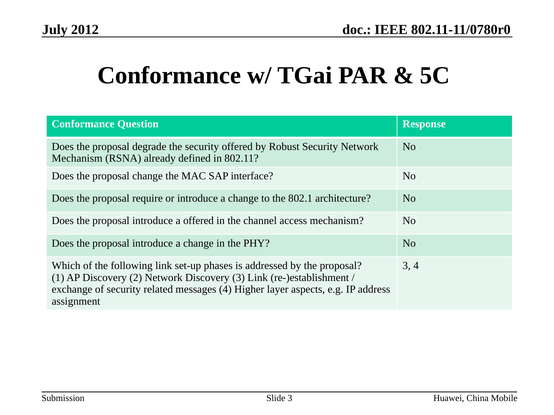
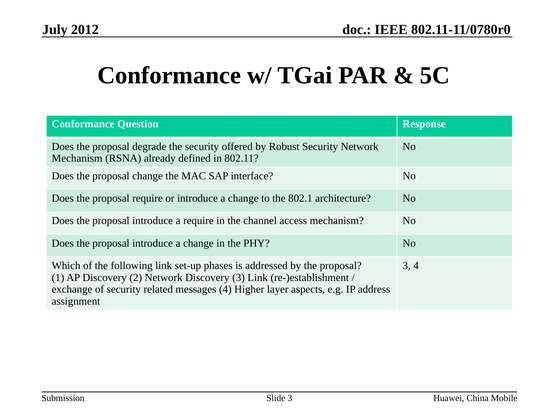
a offered: offered -> require (198, 221)
